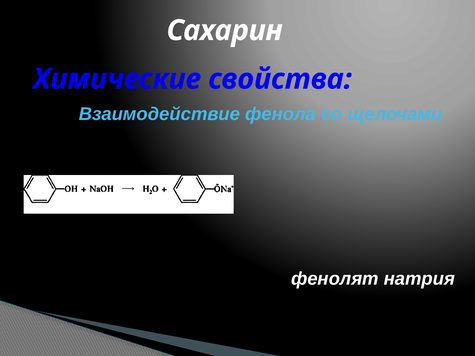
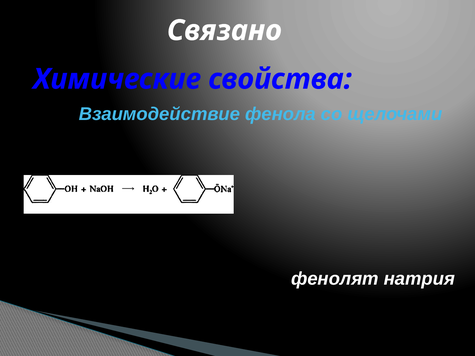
Сахарин: Сахарин -> Связано (224, 31)
